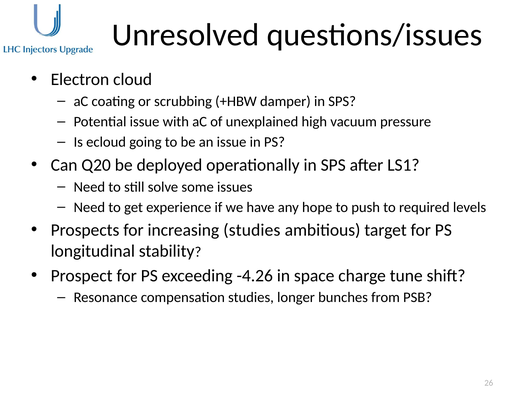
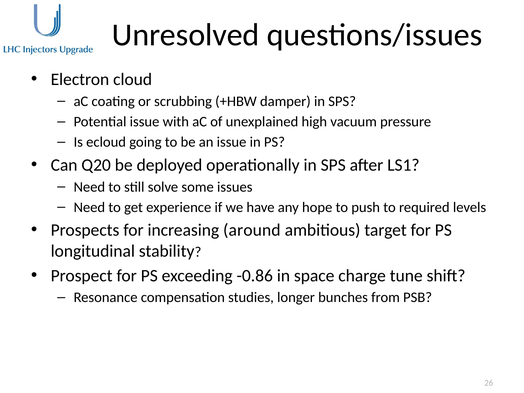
increasing studies: studies -> around (252, 230)
-4.26: -4.26 -> -0.86 (255, 276)
